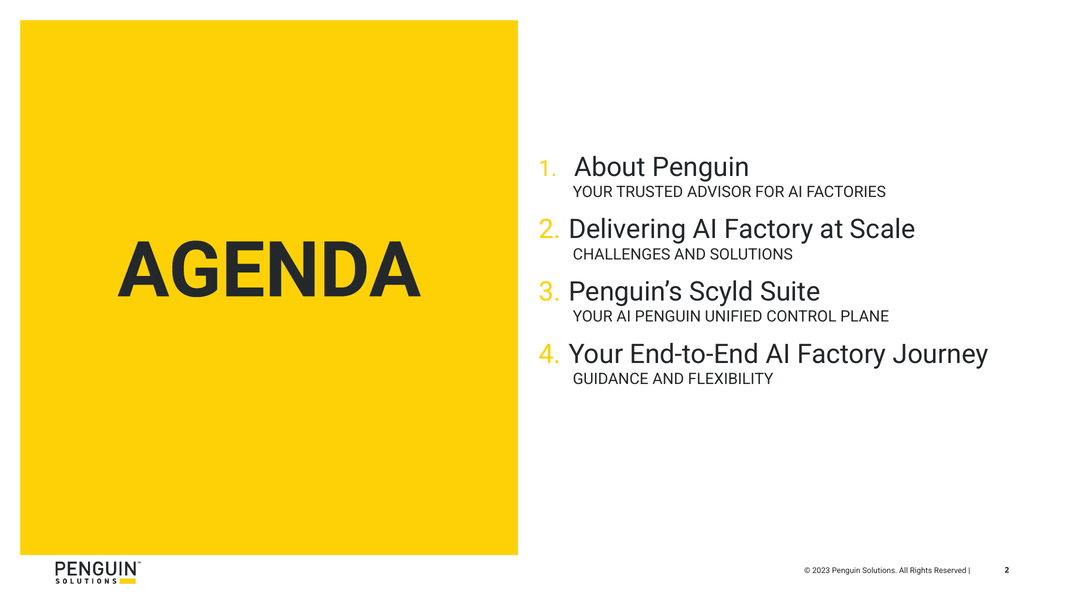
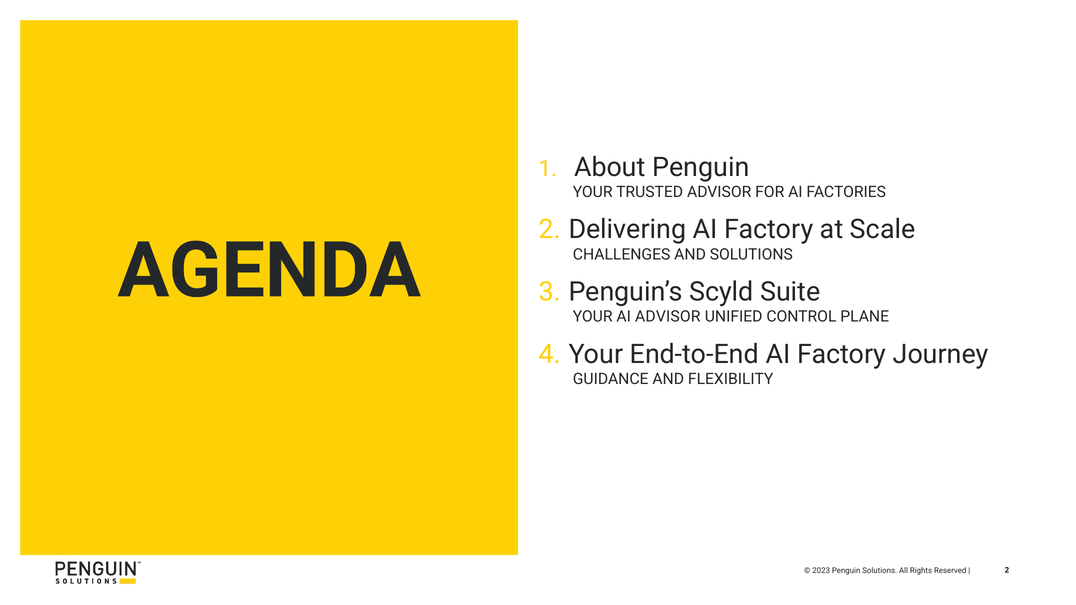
AI PENGUIN: PENGUIN -> ADVISOR (668, 317)
